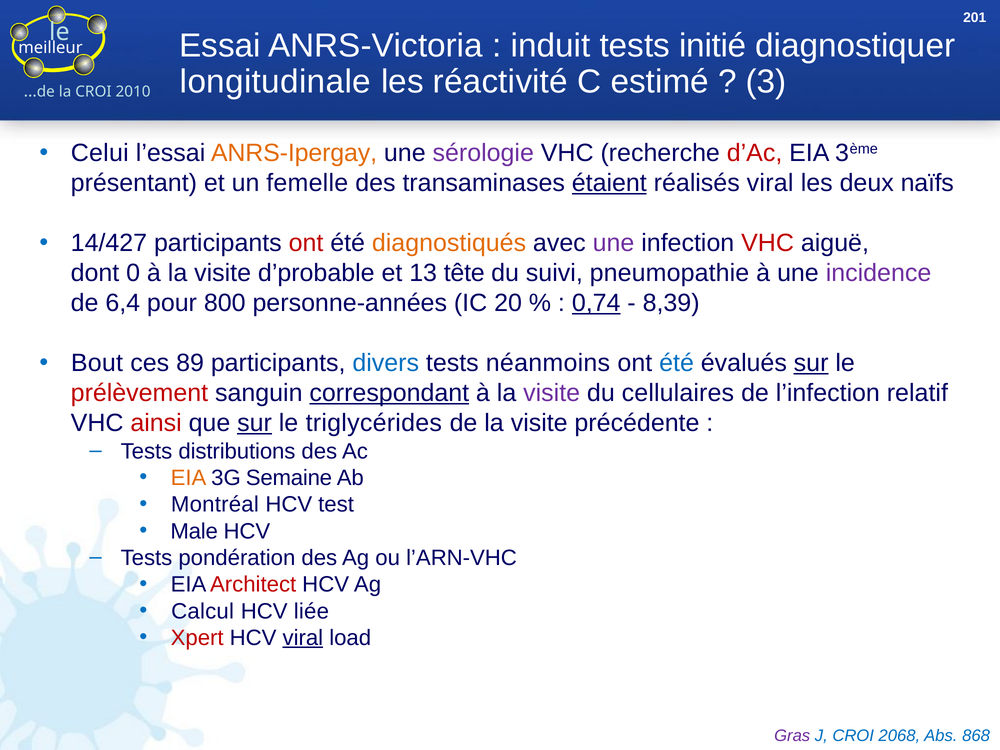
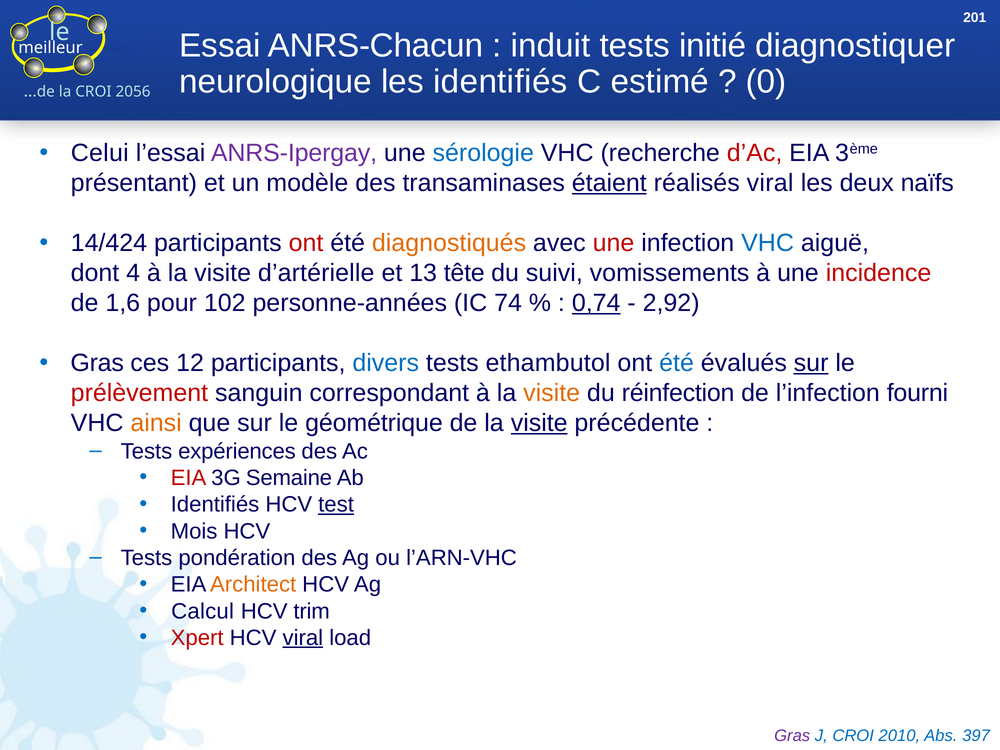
ANRS-Victoria: ANRS-Victoria -> ANRS-Chacun (376, 46)
longitudinale: longitudinale -> neurologique (276, 82)
les réactivité: réactivité -> identifiés (500, 82)
3: 3 -> 0 (766, 82)
2010: 2010 -> 2056 (133, 92)
ANRS-Ipergay colour: orange -> purple (294, 153)
sérologie colour: purple -> blue (483, 153)
femelle: femelle -> modèle (307, 183)
14/427: 14/427 -> 14/424 (109, 243)
une colour: purple -> red (614, 243)
VHC colour: red -> blue (768, 243)
0: 0 -> 4 (133, 273)
d’probable: d’probable -> d’artérielle (316, 273)
pneumopathie: pneumopathie -> vomissements (670, 273)
incidence colour: purple -> red (879, 273)
6,4: 6,4 -> 1,6 (123, 303)
800: 800 -> 102 (225, 303)
20: 20 -> 74 (508, 303)
8,39: 8,39 -> 2,92 (671, 303)
Bout: Bout -> Gras (97, 363)
89: 89 -> 12 (190, 363)
néanmoins: néanmoins -> ethambutol (548, 363)
correspondant underline: present -> none (389, 393)
visite colour: purple -> orange (552, 393)
cellulaires: cellulaires -> réinfection (678, 393)
relatif: relatif -> fourni (917, 393)
ainsi colour: red -> orange (156, 423)
sur underline: present -> none (255, 423)
triglycérides: triglycérides -> géométrique (374, 423)
visite underline: none -> present (539, 423)
distributions: distributions -> expériences (237, 451)
EIA colour: orange -> red (189, 478)
Montréal: Montréal -> Identifiés (215, 505)
test underline: none -> present (336, 505)
Male: Male -> Mois (194, 531)
Architect colour: red -> orange (253, 585)
liée: liée -> trim (312, 611)
2068: 2068 -> 2010 (899, 736)
868: 868 -> 397 (976, 736)
